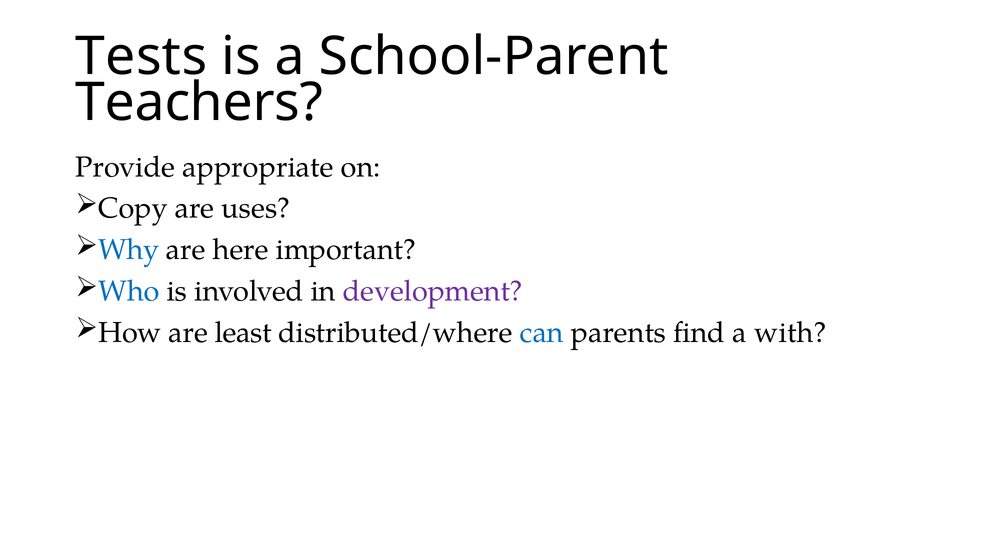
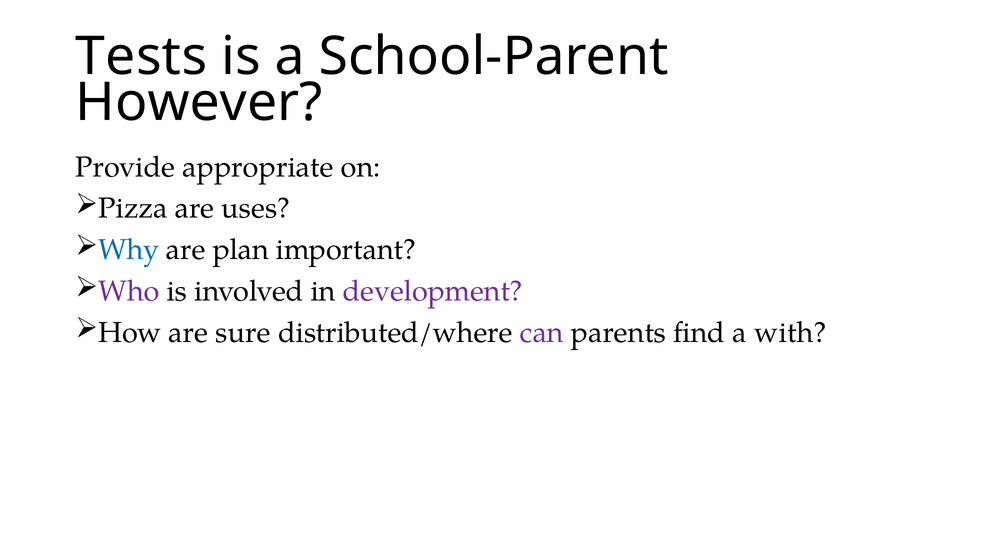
Teachers: Teachers -> However (199, 103)
Copy: Copy -> Pizza (133, 209)
here: here -> plan (241, 250)
Who colour: blue -> purple (129, 291)
least: least -> sure (243, 333)
can colour: blue -> purple (542, 333)
